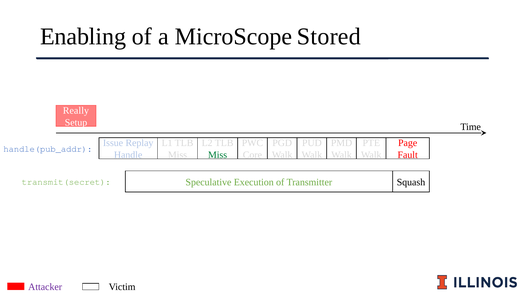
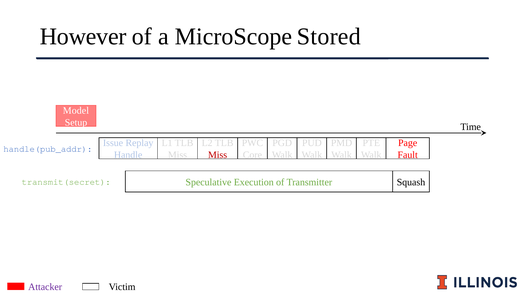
Enabling: Enabling -> However (83, 36)
Really: Really -> Model (76, 110)
Miss colour: green -> red (218, 155)
